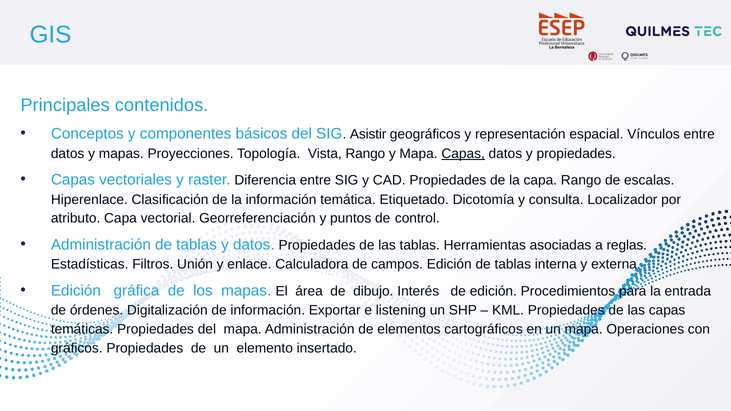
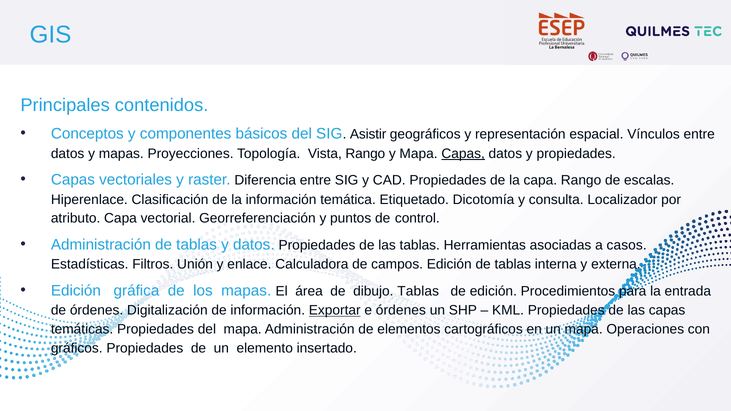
reglas: reglas -> casos (627, 245)
dibujo Interés: Interés -> Tablas (418, 291)
Exportar underline: none -> present (335, 311)
e listening: listening -> órdenes (401, 311)
